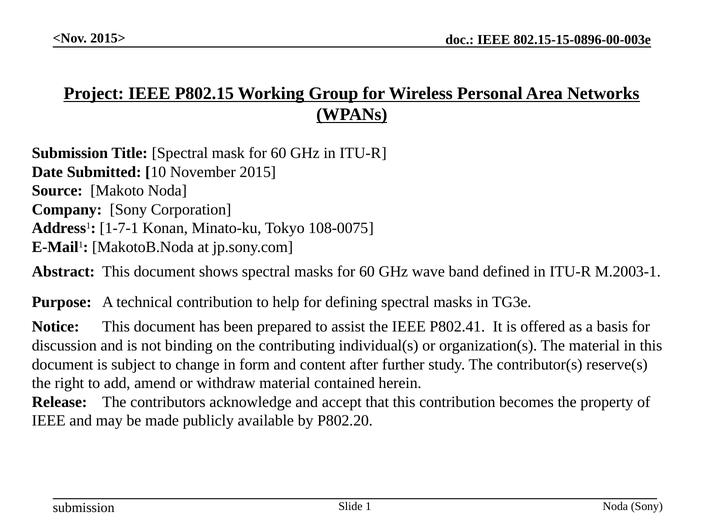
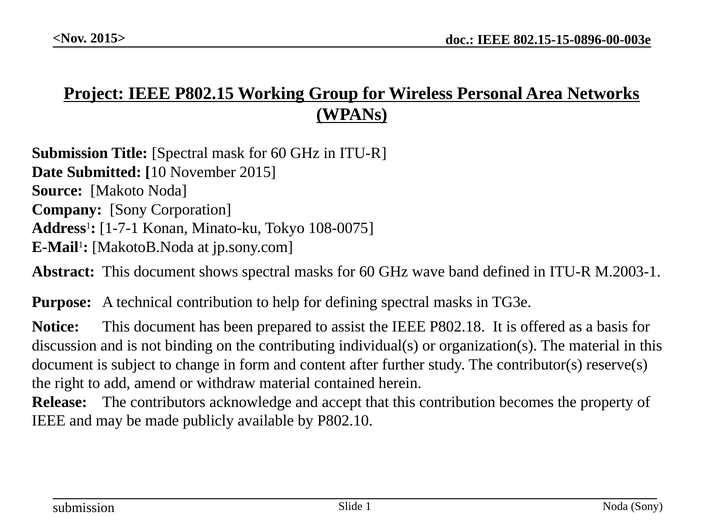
P802.41: P802.41 -> P802.18 (457, 327)
P802.20: P802.20 -> P802.10 (345, 421)
